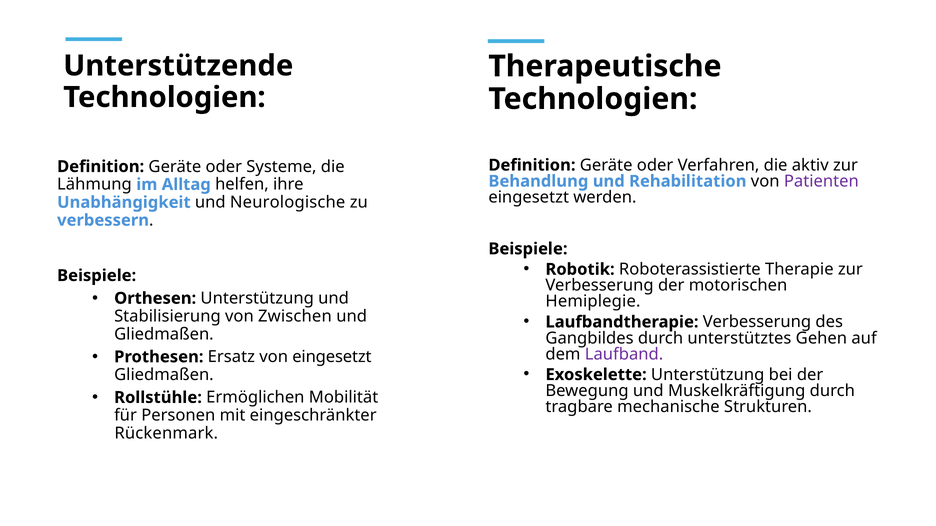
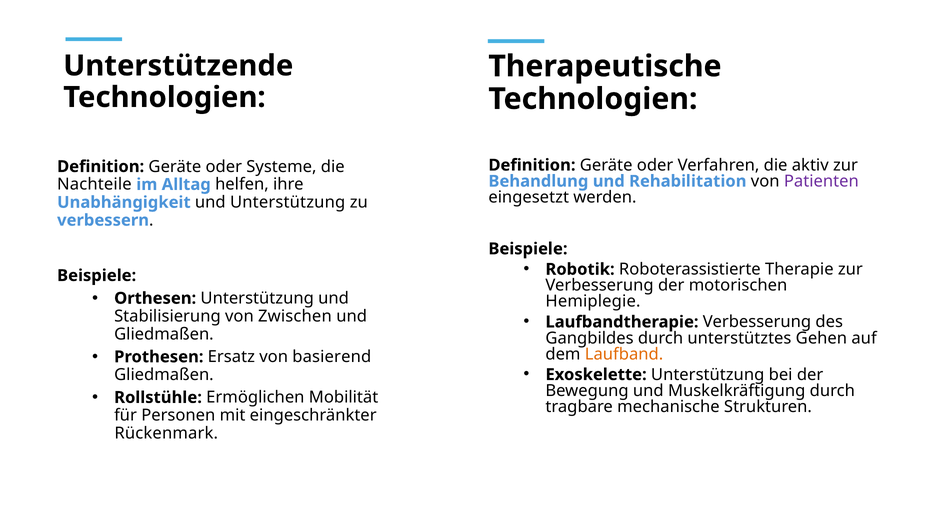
Lähmung: Lähmung -> Nachteile (94, 185)
und Neurologische: Neurologische -> Unterstützung (288, 203)
von eingesetzt: eingesetzt -> basierend (332, 357)
Laufband colour: purple -> orange (624, 354)
